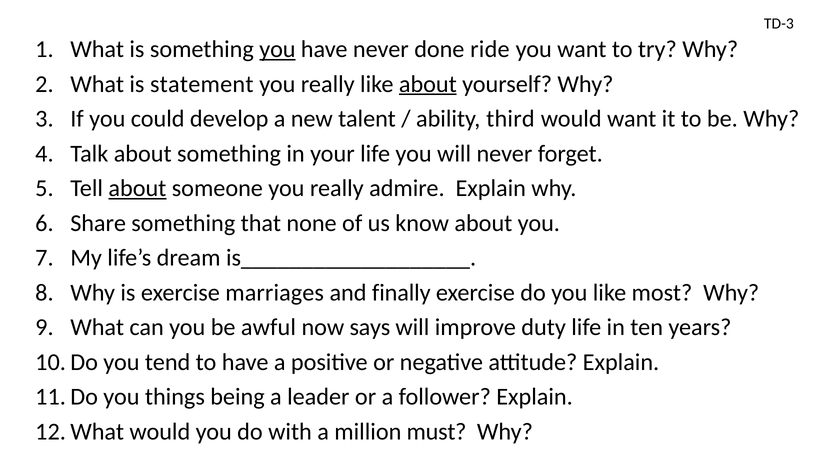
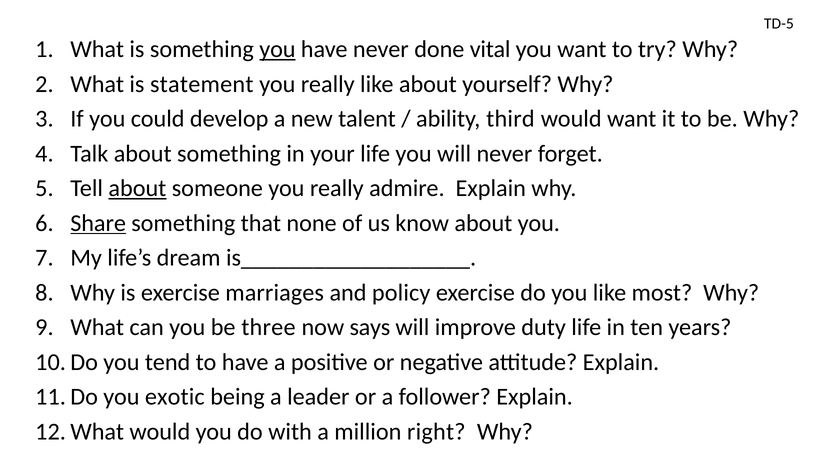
TD-3: TD-3 -> TD-5 (779, 24)
ride: ride -> vital (490, 49)
about underline: present -> none (428, 84)
Share underline: none -> present (98, 223)
finally: finally -> policy (401, 293)
awful: awful -> three (268, 328)
things: things -> exotic (175, 397)
must: must -> right (436, 432)
